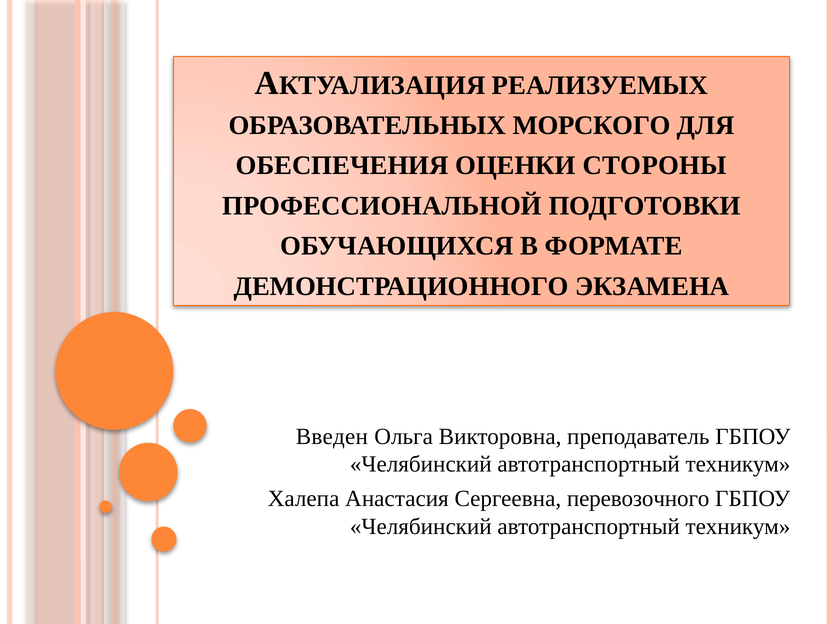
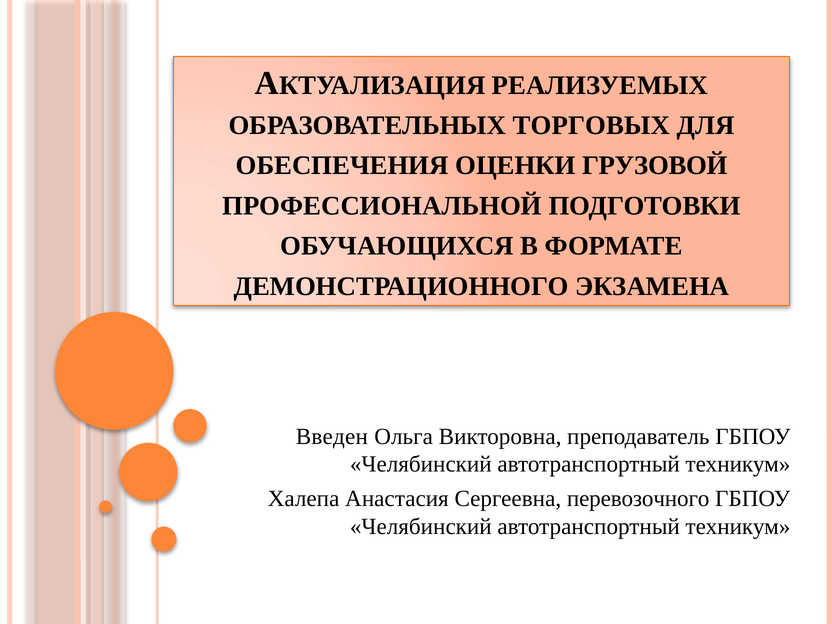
МОРСКОГО: МОРСКОГО -> ТОРГОВЫХ (591, 125)
СТОРОНЫ: СТОРОНЫ -> ГРУЗОВОЙ (655, 166)
